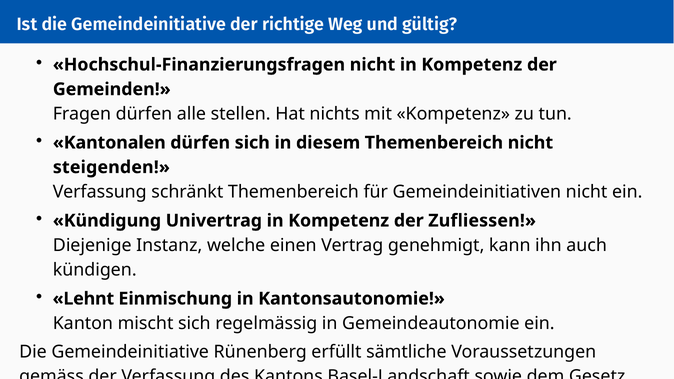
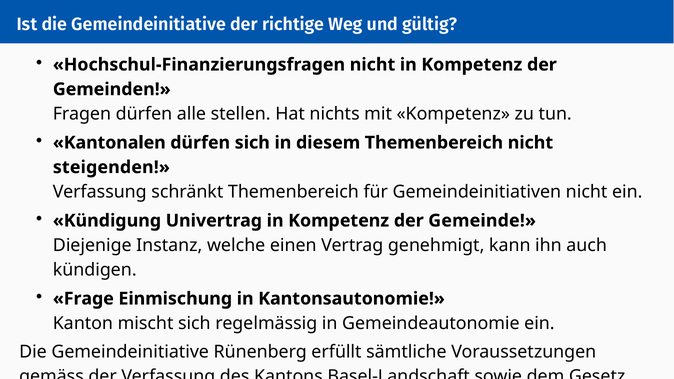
Zufliessen: Zufliessen -> Gemeinde (482, 221)
Lehnt: Lehnt -> Frage (83, 299)
